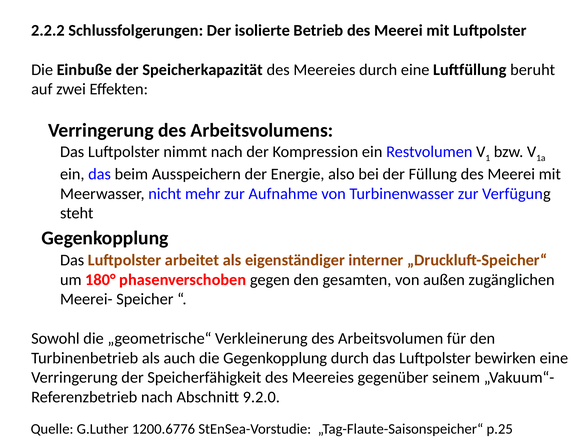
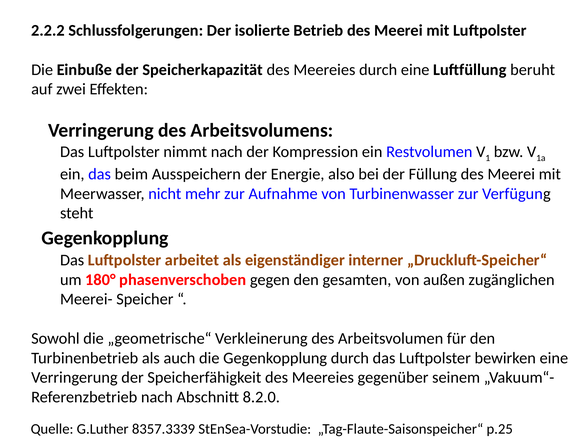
9.2.0: 9.2.0 -> 8.2.0 (261, 397)
1200.6776: 1200.6776 -> 8357.3339 (163, 429)
